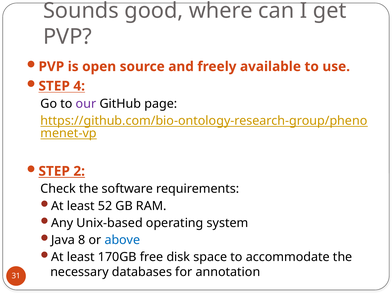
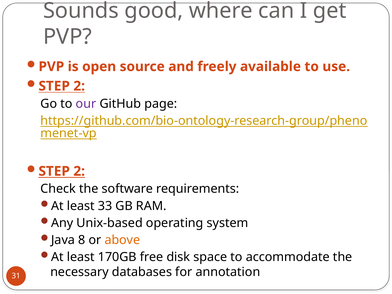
4: 4 -> 2 (79, 86)
52: 52 -> 33 (105, 206)
above colour: blue -> orange (122, 240)
